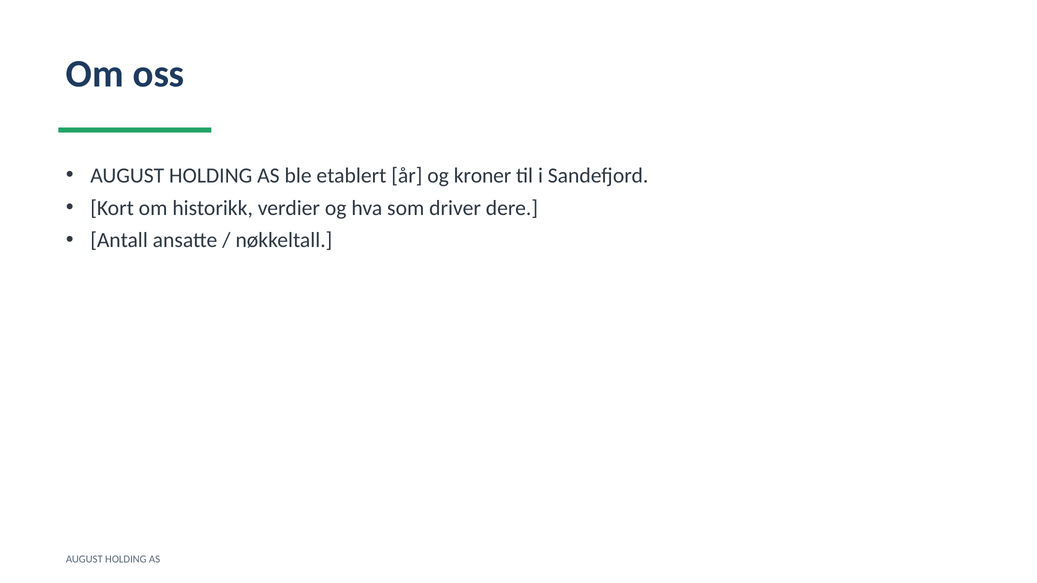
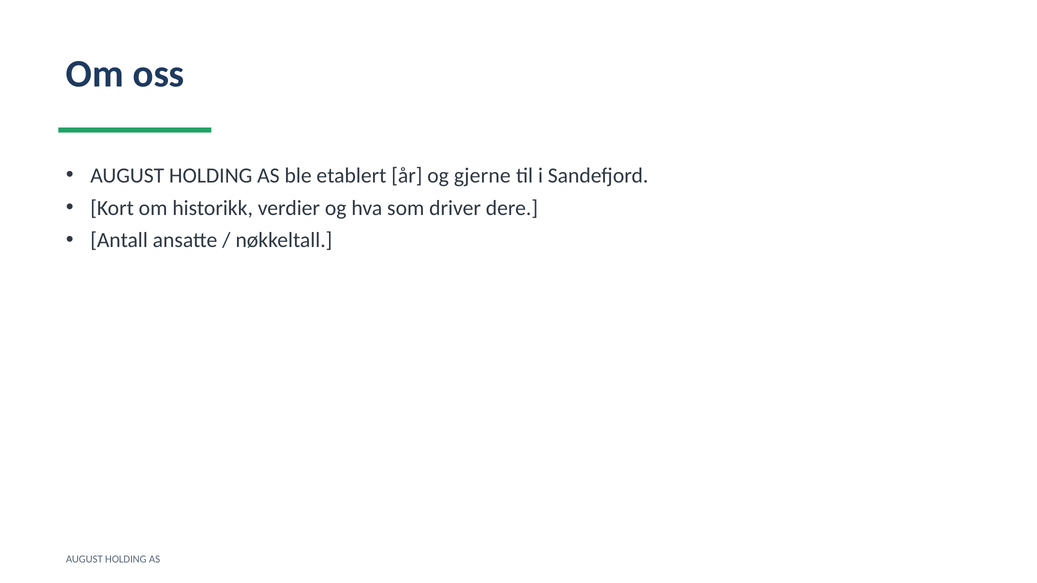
kroner: kroner -> gjerne (482, 176)
